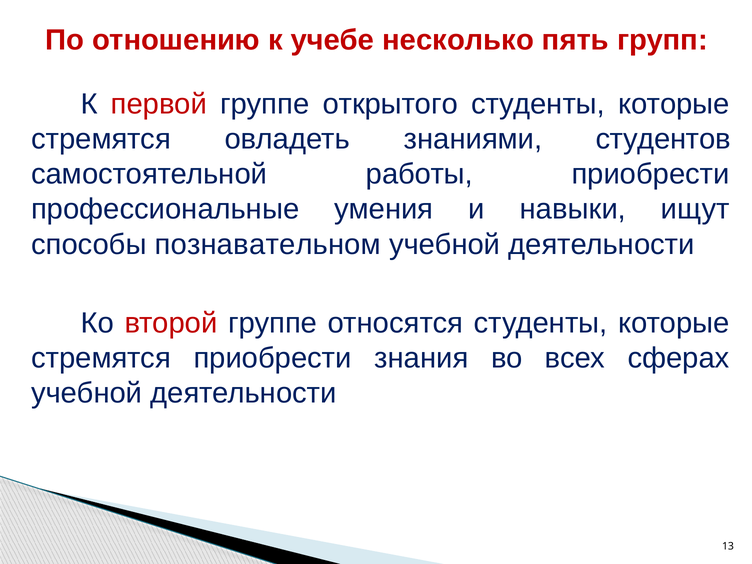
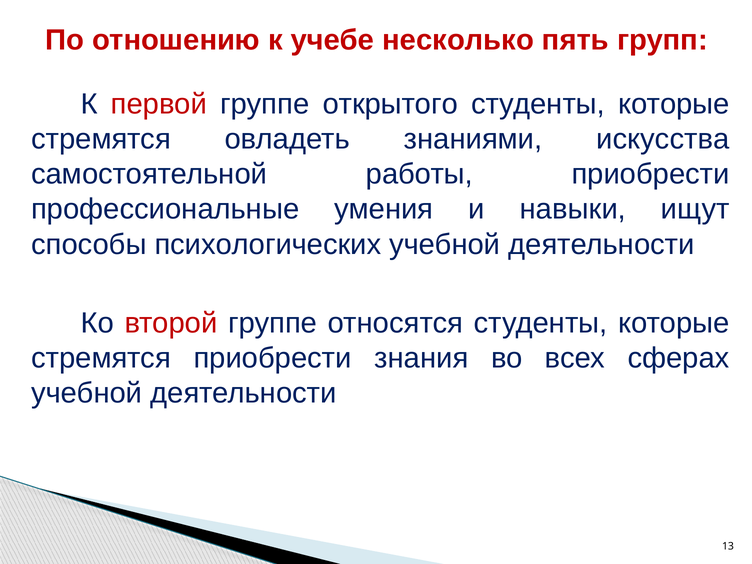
студентов: студентов -> искусства (663, 139)
познавательном: познавательном -> психологических (268, 244)
